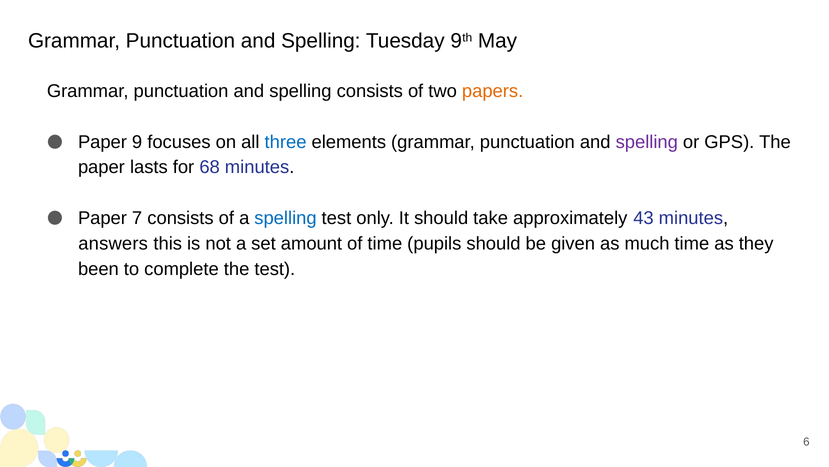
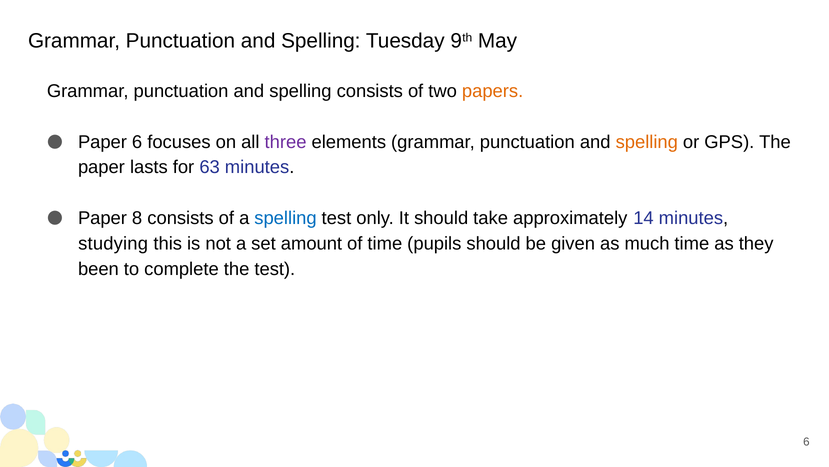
Paper 9: 9 -> 6 (137, 142)
three colour: blue -> purple (286, 142)
spelling colour: purple -> orange (647, 142)
68: 68 -> 63 (210, 167)
7: 7 -> 8 (137, 218)
43: 43 -> 14 (643, 218)
answers: answers -> studying (113, 243)
